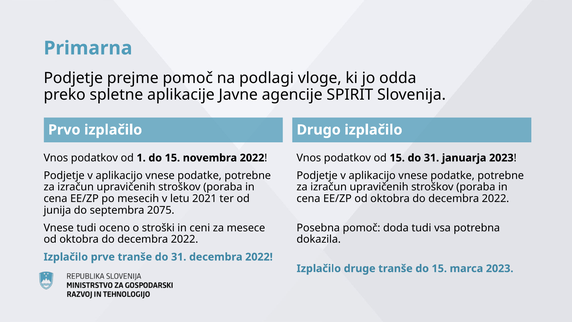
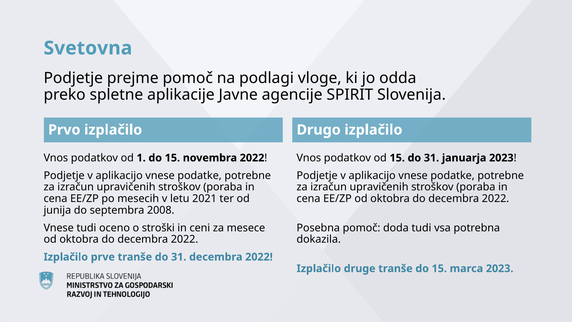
Primarna: Primarna -> Svetovna (88, 48)
2075: 2075 -> 2008 (161, 210)
